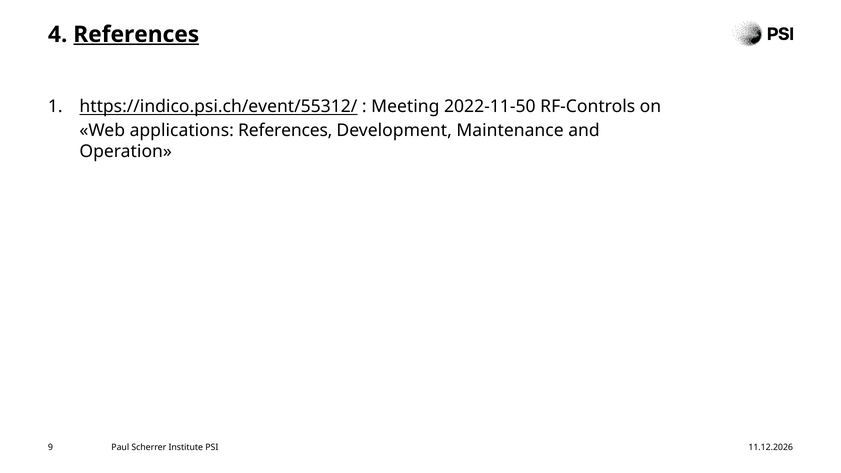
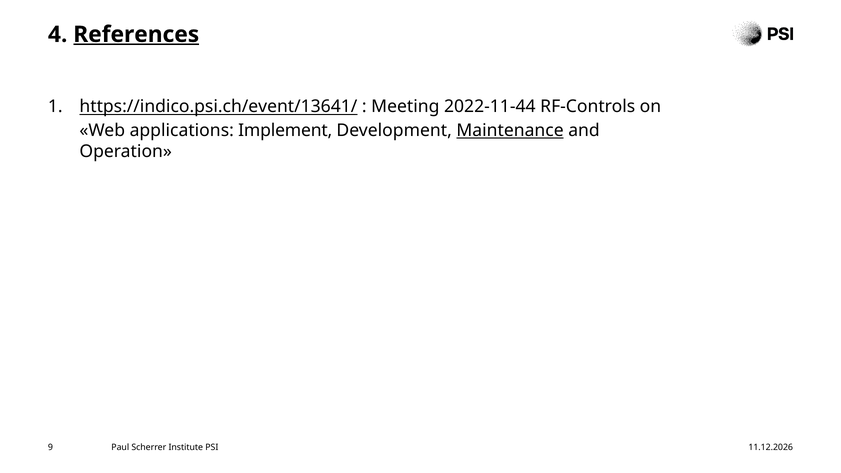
https://indico.psi.ch/event/55312/: https://indico.psi.ch/event/55312/ -> https://indico.psi.ch/event/13641/ (218, 107)
2022-11-50: 2022-11-50 -> 2022-11-44 (490, 107)
applications References: References -> Implement (285, 131)
Maintenance underline: none -> present (510, 131)
